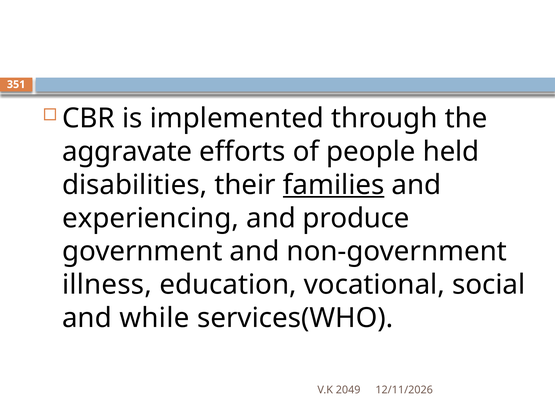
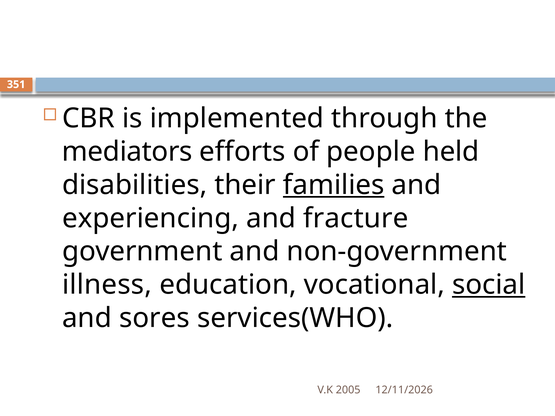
aggravate: aggravate -> mediators (127, 152)
produce: produce -> fracture (356, 218)
social underline: none -> present (489, 285)
while: while -> sores (154, 318)
2049: 2049 -> 2005 (348, 390)
